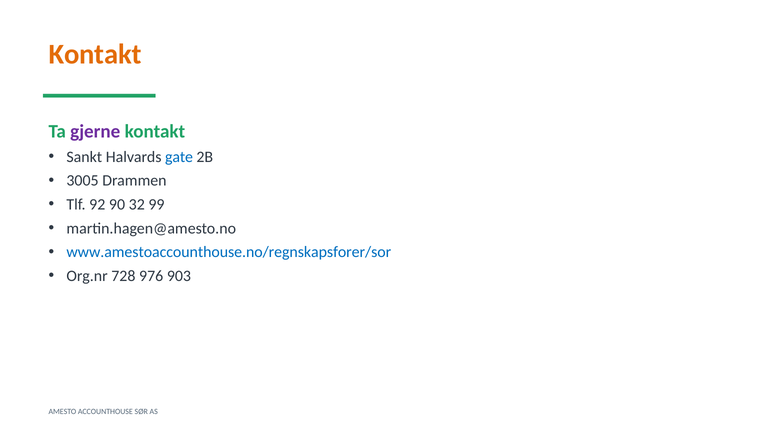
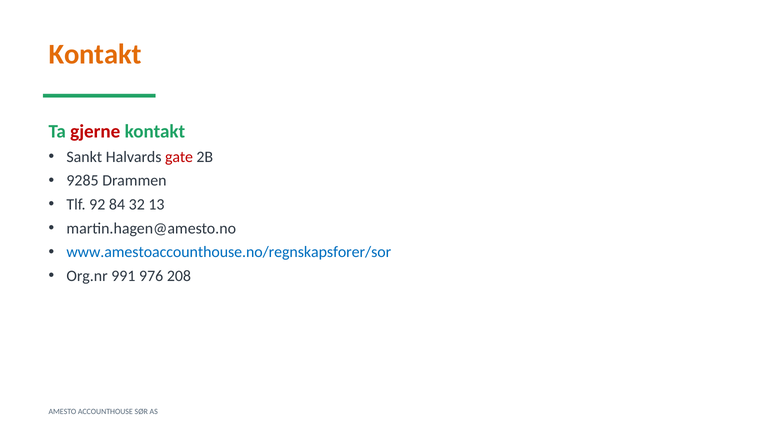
gjerne colour: purple -> red (95, 131)
gate colour: blue -> red (179, 157)
3005: 3005 -> 9285 (83, 181)
90: 90 -> 84 (117, 205)
99: 99 -> 13 (156, 205)
728: 728 -> 991 (123, 276)
903: 903 -> 208 (179, 276)
